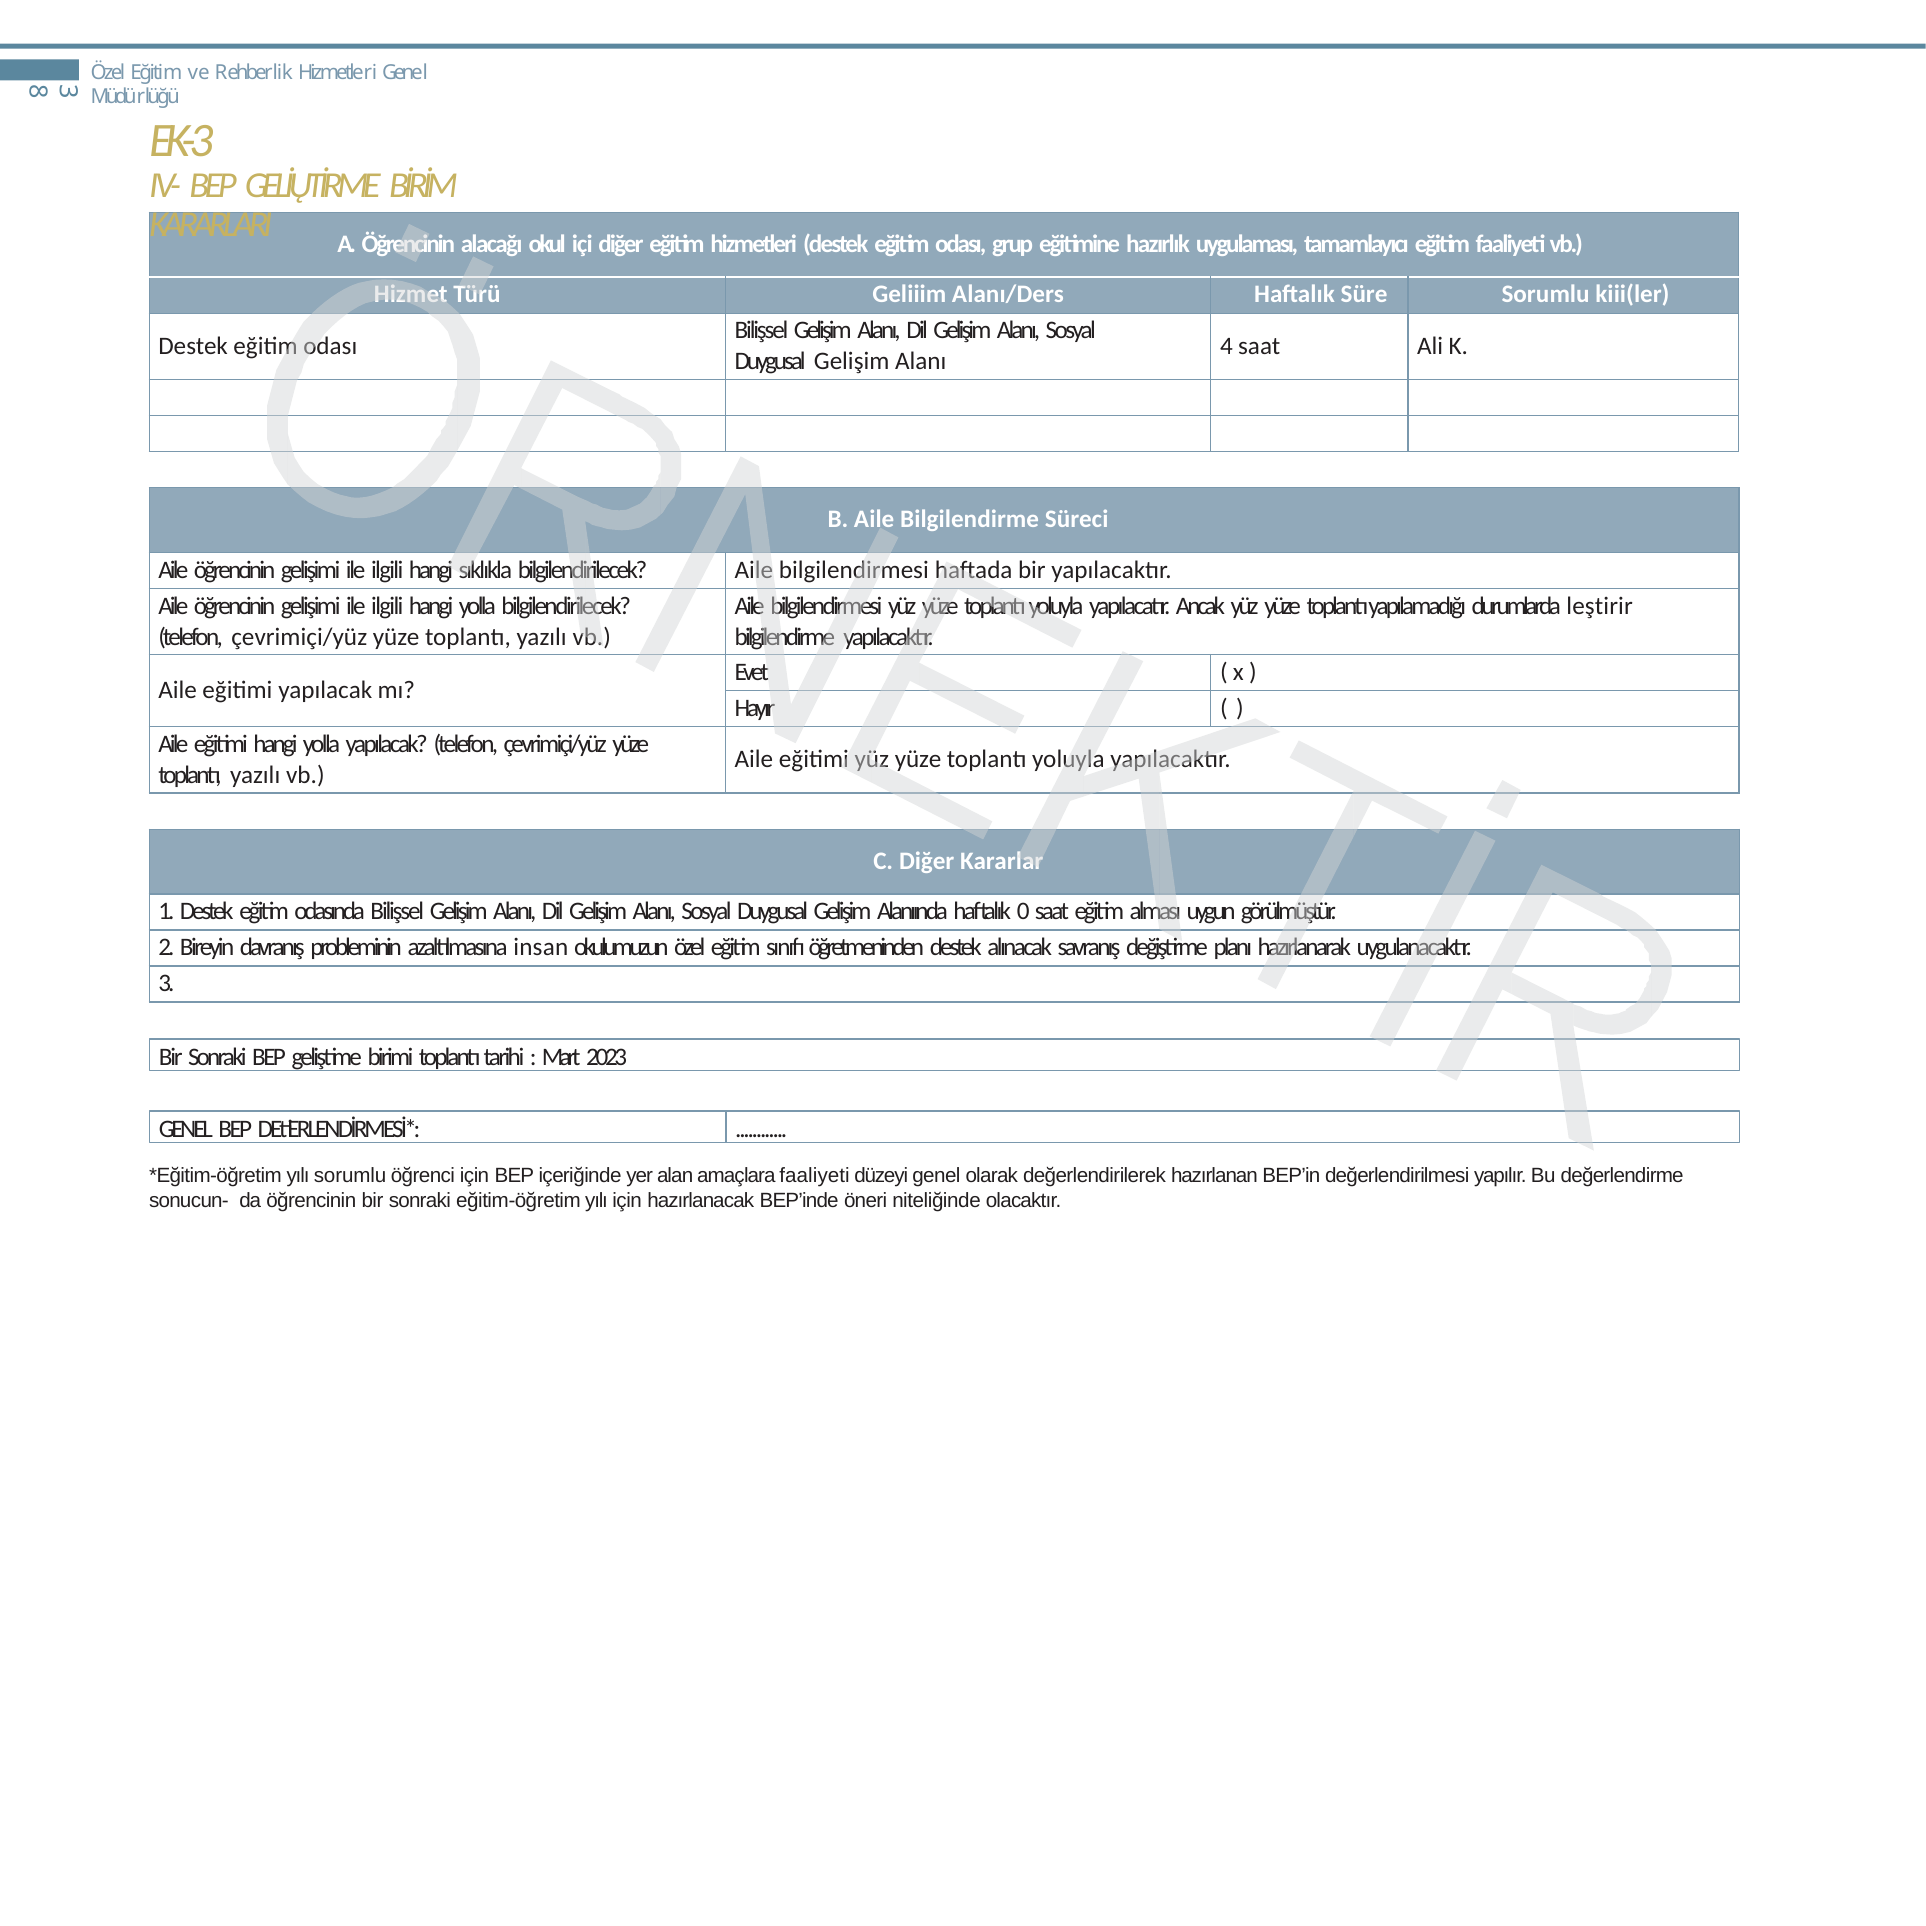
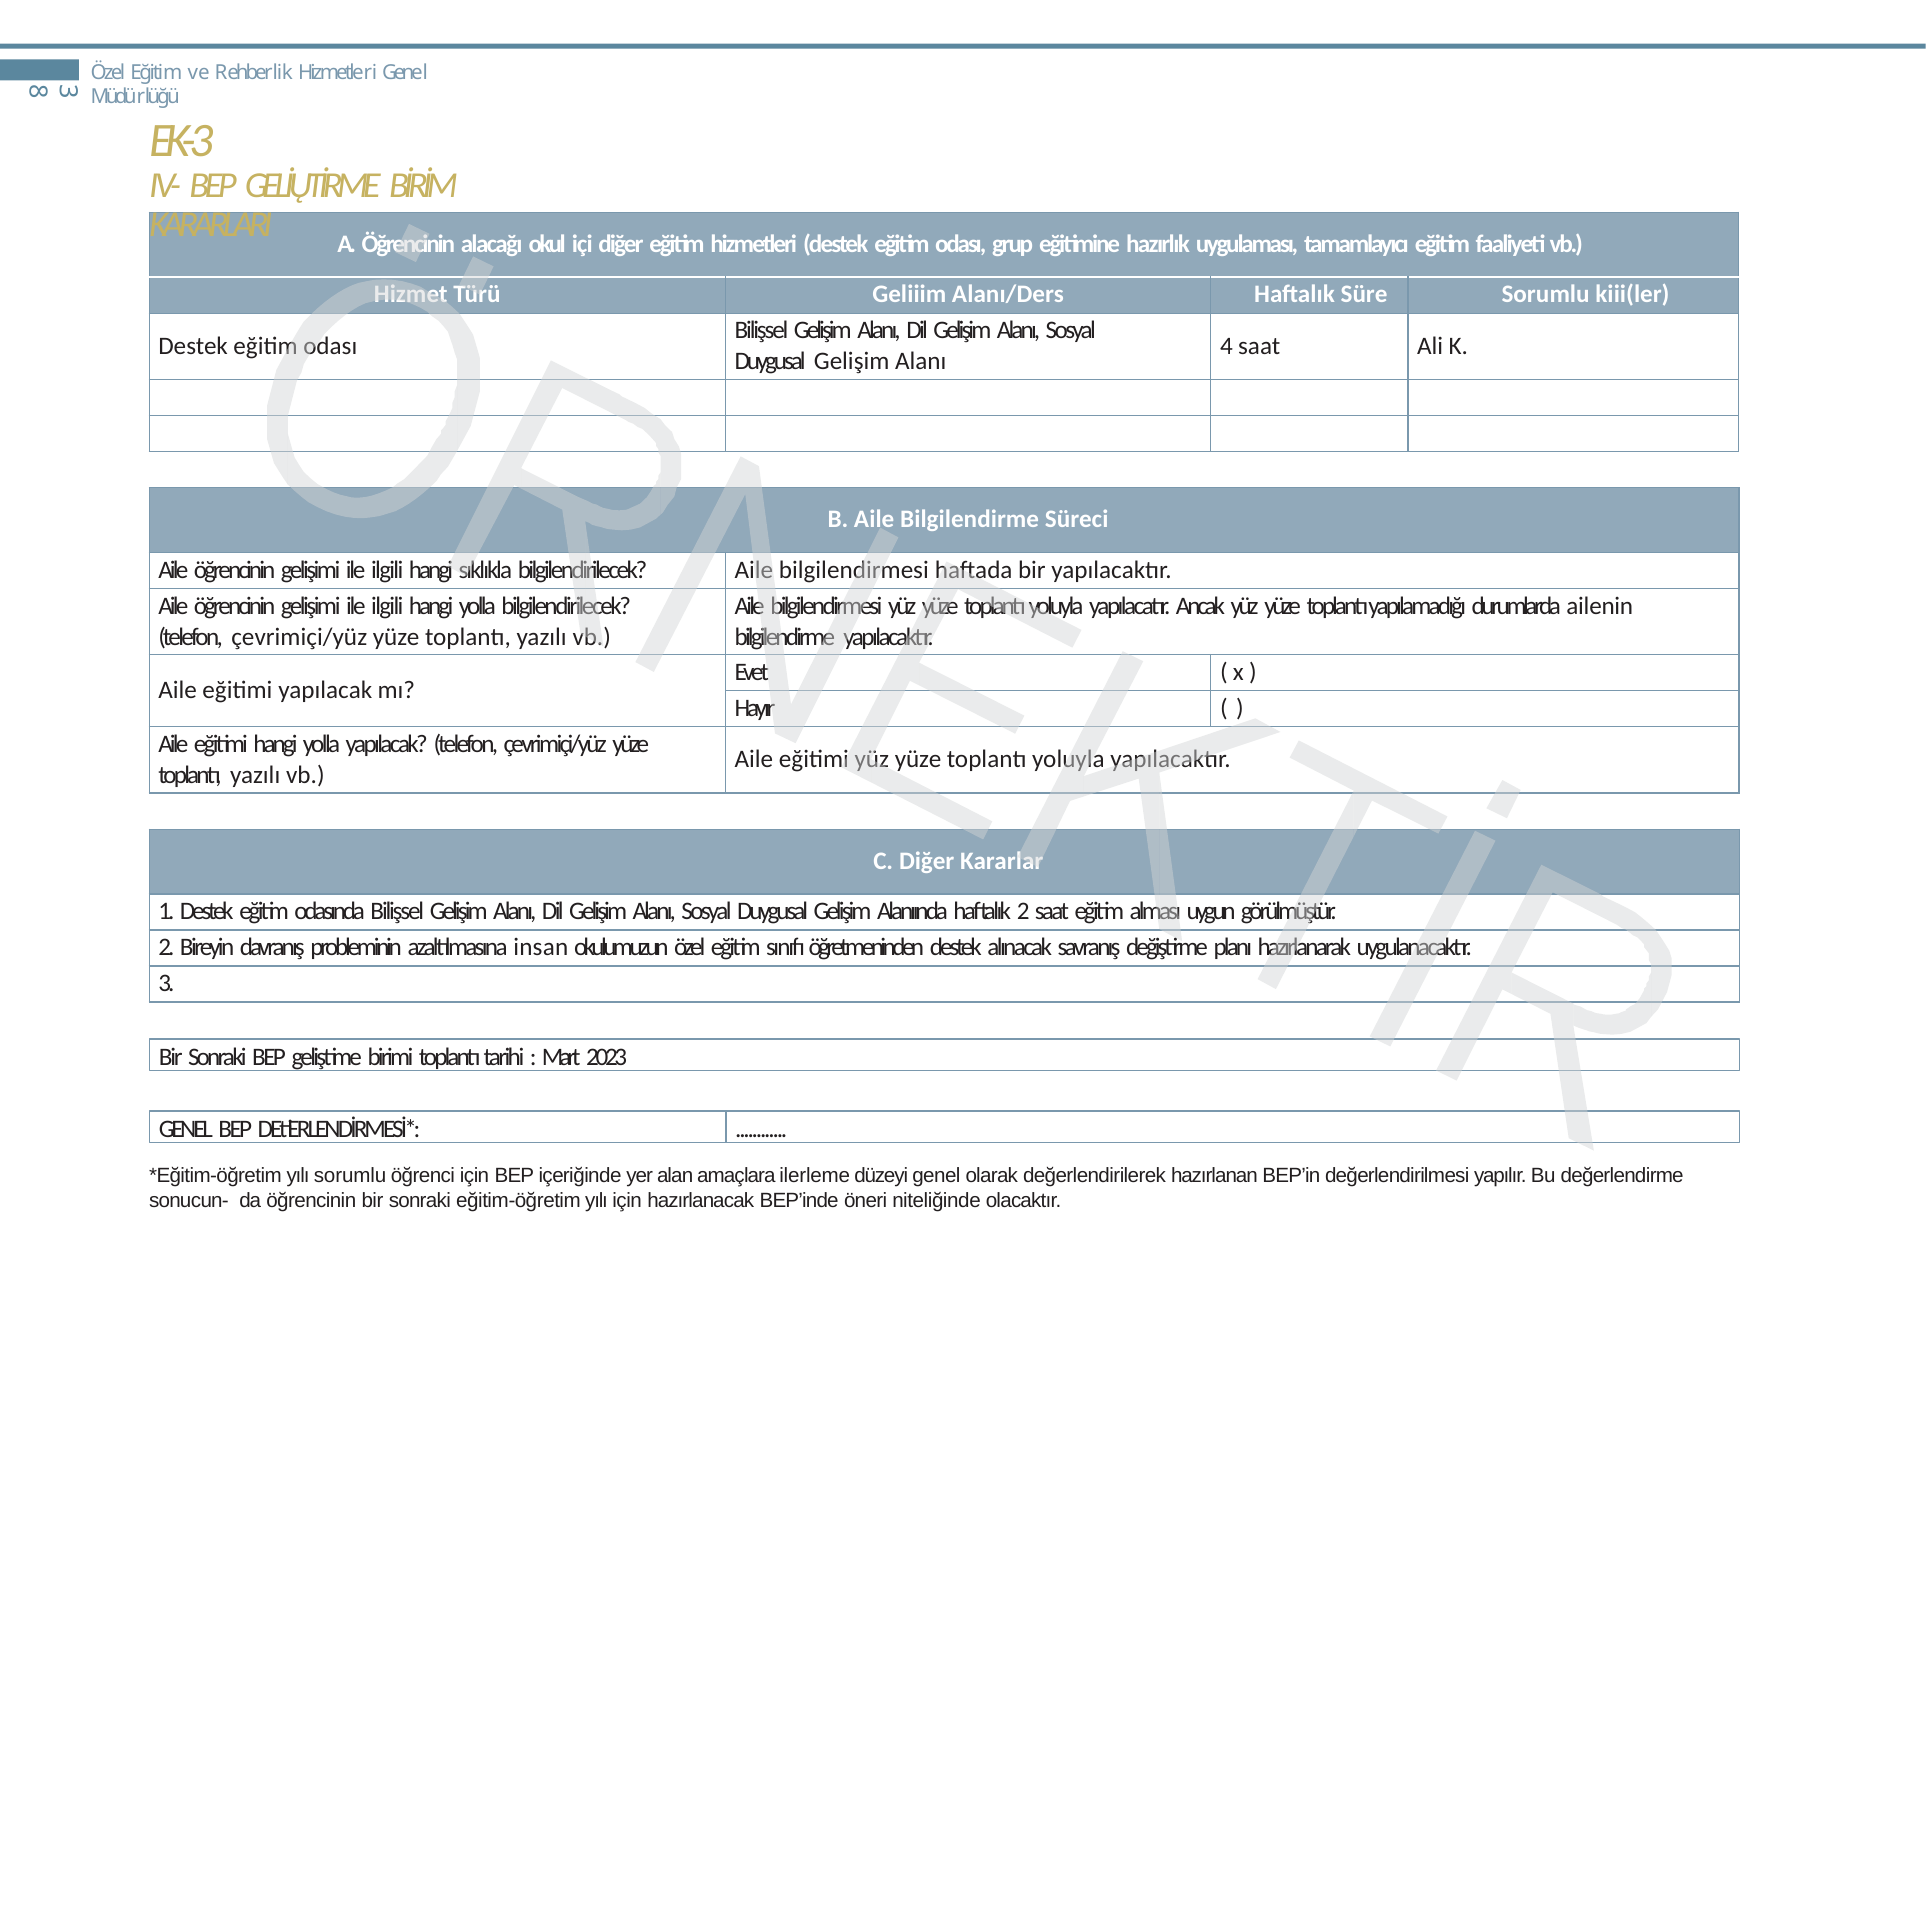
leştirir: leştirir -> ailenin (1600, 606)
haftalık 0: 0 -> 2 (1023, 912)
amaçlara faaliyeti: faaliyeti -> ilerleme (815, 1176)
